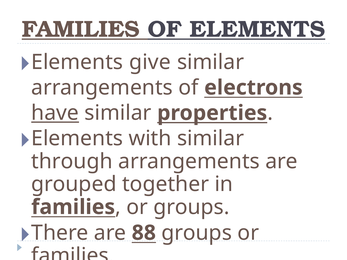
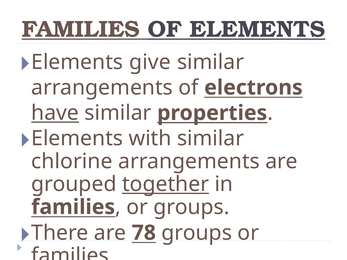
through: through -> chlorine (72, 161)
together underline: none -> present (166, 184)
88: 88 -> 78 (144, 233)
